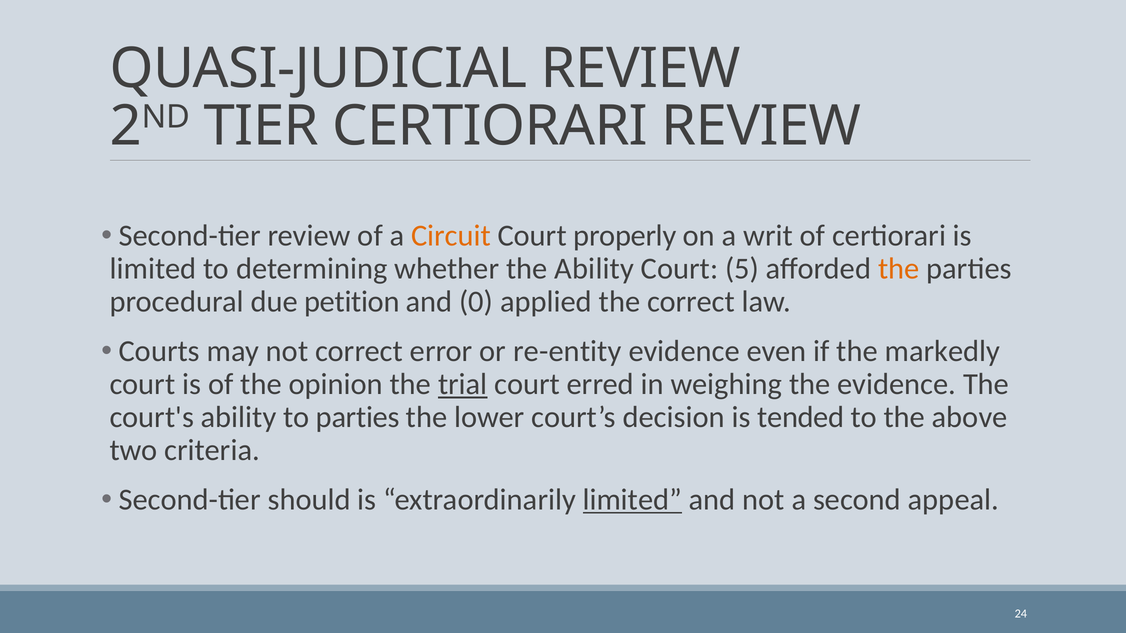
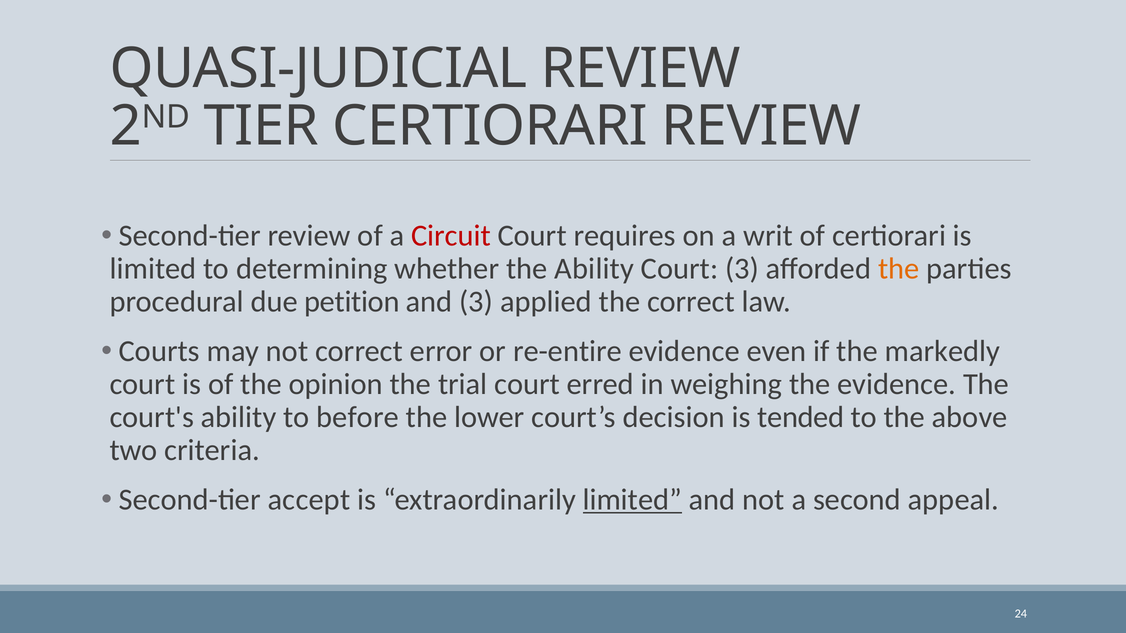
Circuit colour: orange -> red (451, 236)
properly: properly -> requires (625, 236)
Court 5: 5 -> 3 (742, 269)
and 0: 0 -> 3 (476, 302)
re-entity: re-entity -> re-entire (567, 351)
trial underline: present -> none (463, 384)
to parties: parties -> before (358, 418)
should: should -> accept (309, 500)
